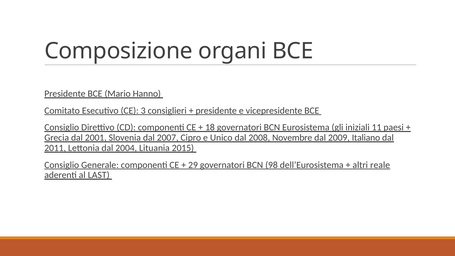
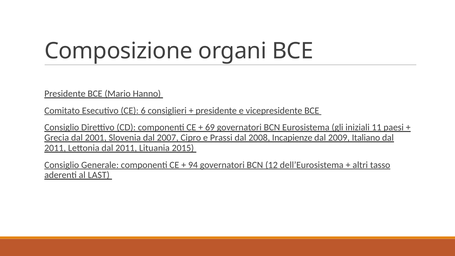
3: 3 -> 6 (143, 111)
18: 18 -> 69 (210, 127)
Unico: Unico -> Prassi (221, 138)
Novembre: Novembre -> Incapienze (292, 138)
Lettonia dal 2004: 2004 -> 2011 (126, 148)
29: 29 -> 94 (193, 165)
98: 98 -> 12 (271, 165)
reale: reale -> tasso (380, 165)
